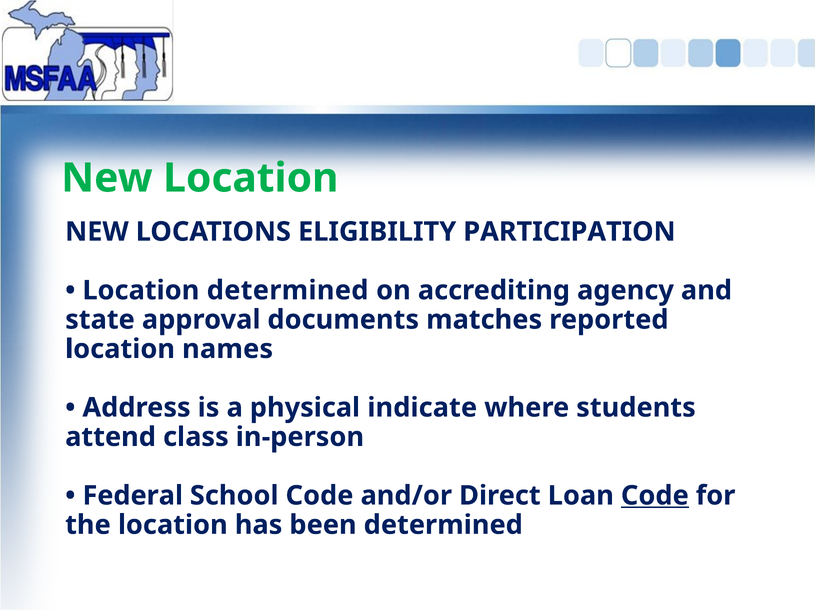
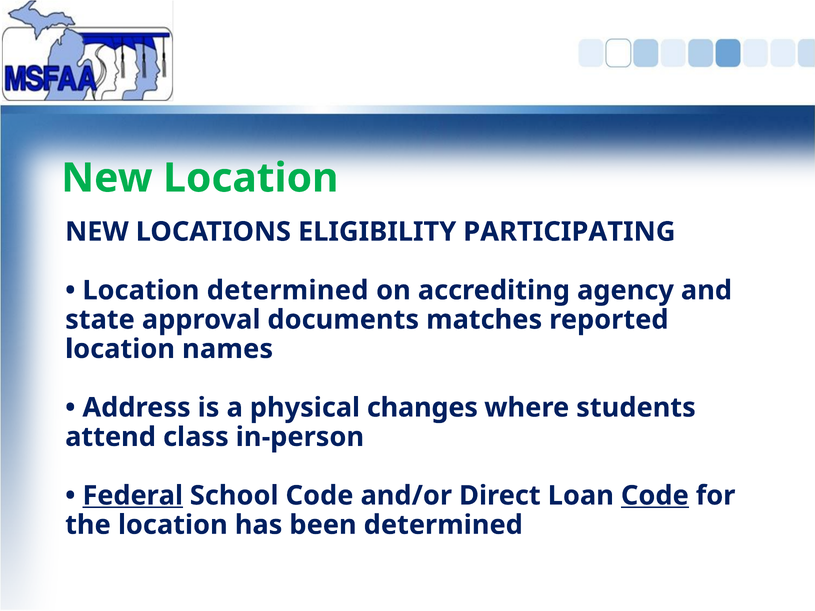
PARTICIPATION: PARTICIPATION -> PARTICIPATING (569, 232)
indicate: indicate -> changes (422, 408)
Federal underline: none -> present (133, 496)
